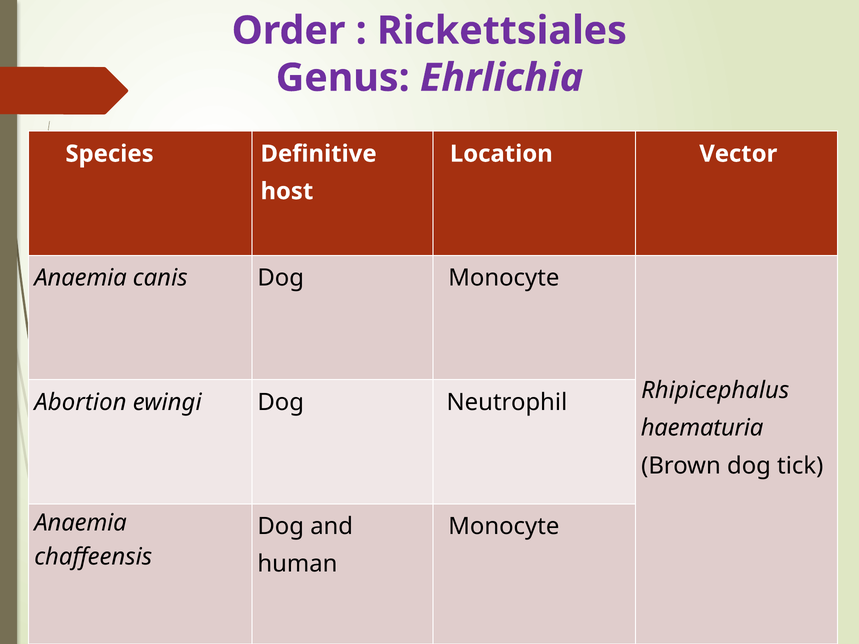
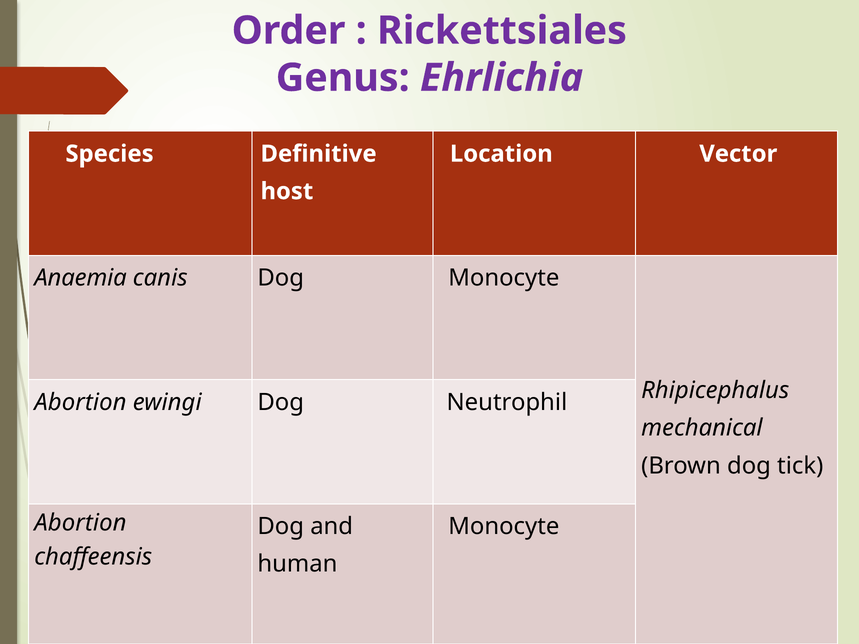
haematuria: haematuria -> mechanical (702, 428)
Anaemia: Anaemia -> Abortion (80, 523)
